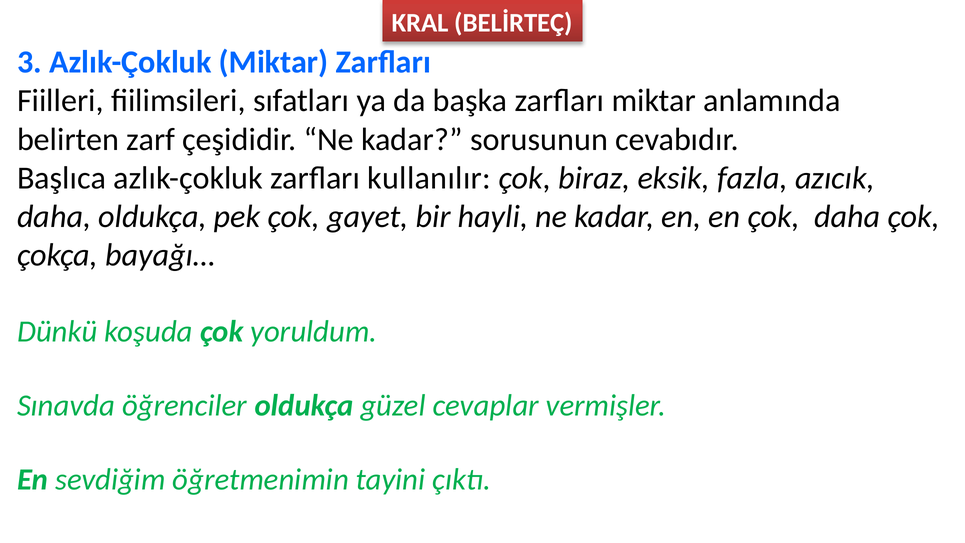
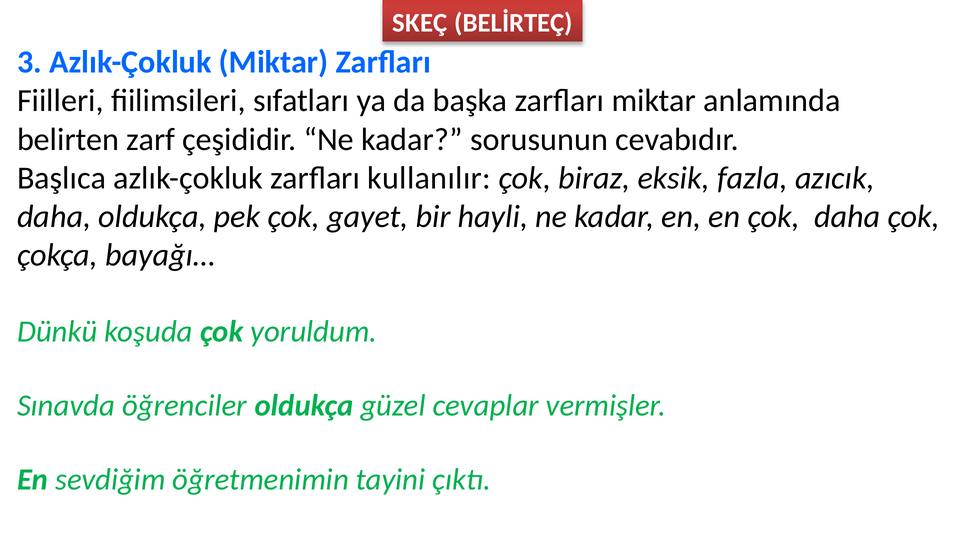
KRAL: KRAL -> SKEÇ (420, 23)
